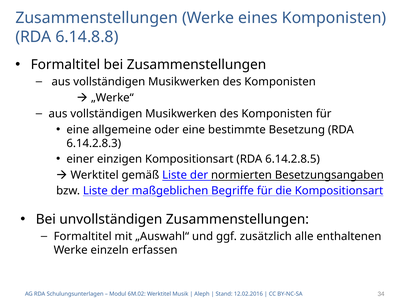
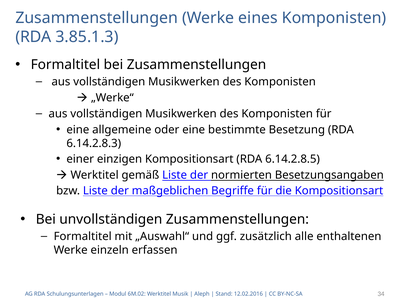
6.14.8.8: 6.14.8.8 -> 3.85.1.3 (87, 37)
